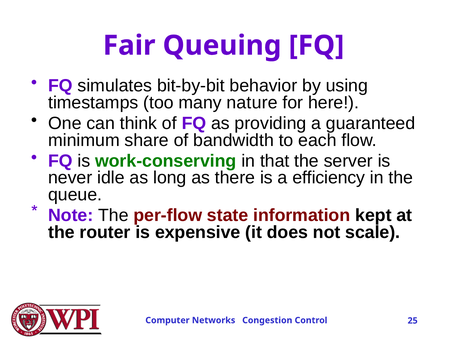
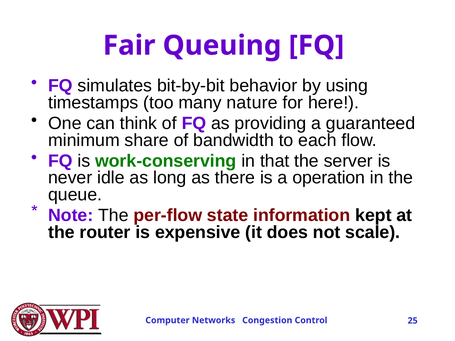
efficiency: efficiency -> operation (329, 178)
